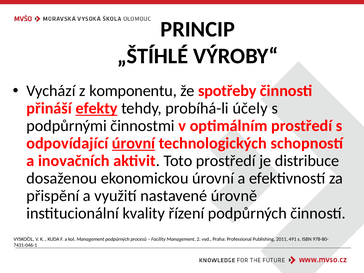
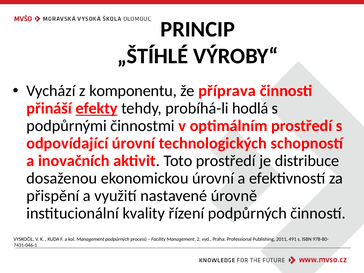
spotřeby: spotřeby -> příprava (227, 91)
účely: účely -> hodlá (250, 108)
úrovní underline: present -> none (134, 143)
